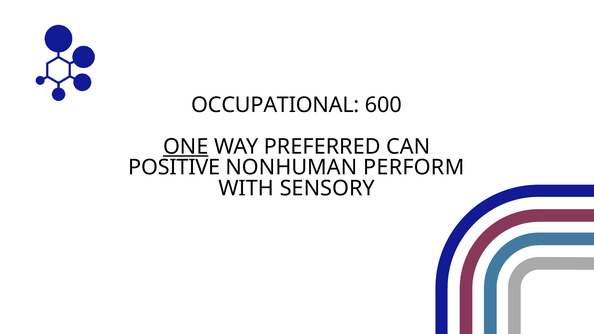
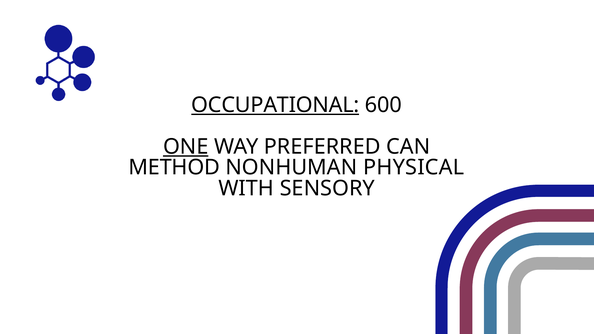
OCCUPATIONAL underline: none -> present (275, 105)
POSITIVE: POSITIVE -> METHOD (174, 167)
PERFORM: PERFORM -> PHYSICAL (414, 167)
